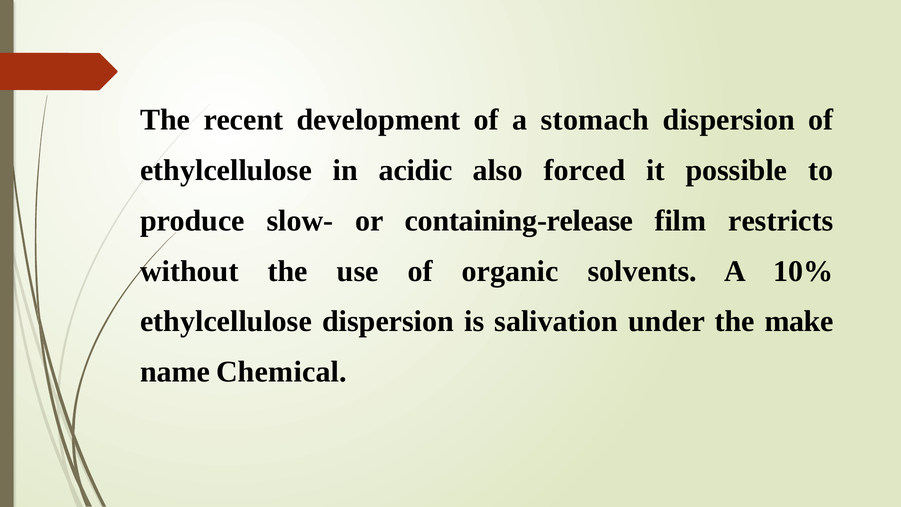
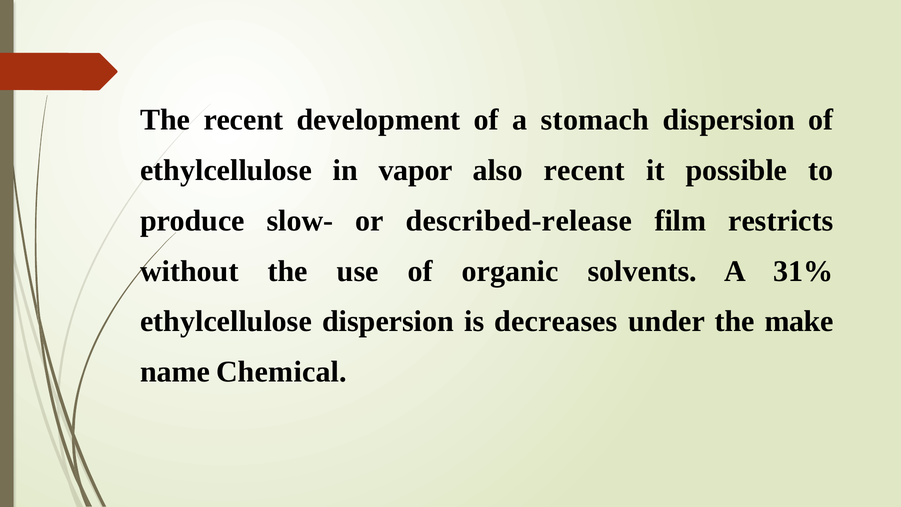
acidic: acidic -> vapor (416, 170)
also forced: forced -> recent (584, 170)
containing-release: containing-release -> described-release (519, 221)
10%: 10% -> 31% (803, 271)
salivation: salivation -> decreases (556, 321)
